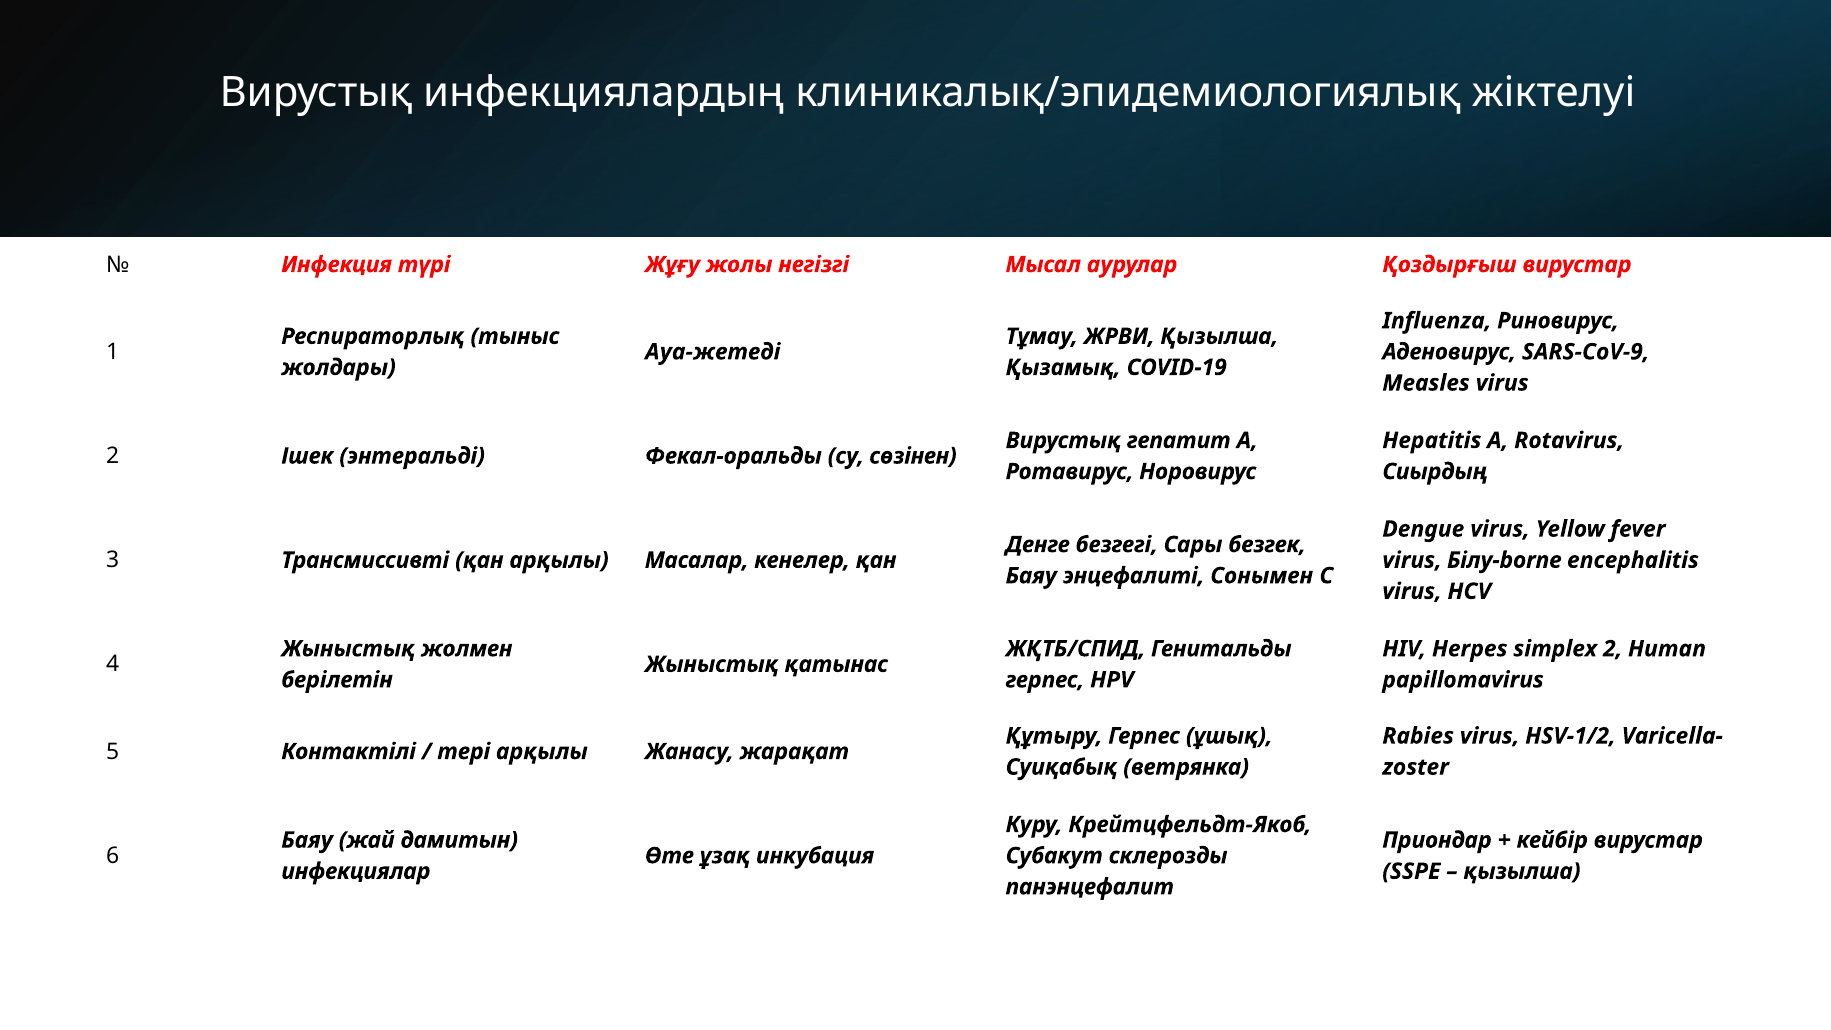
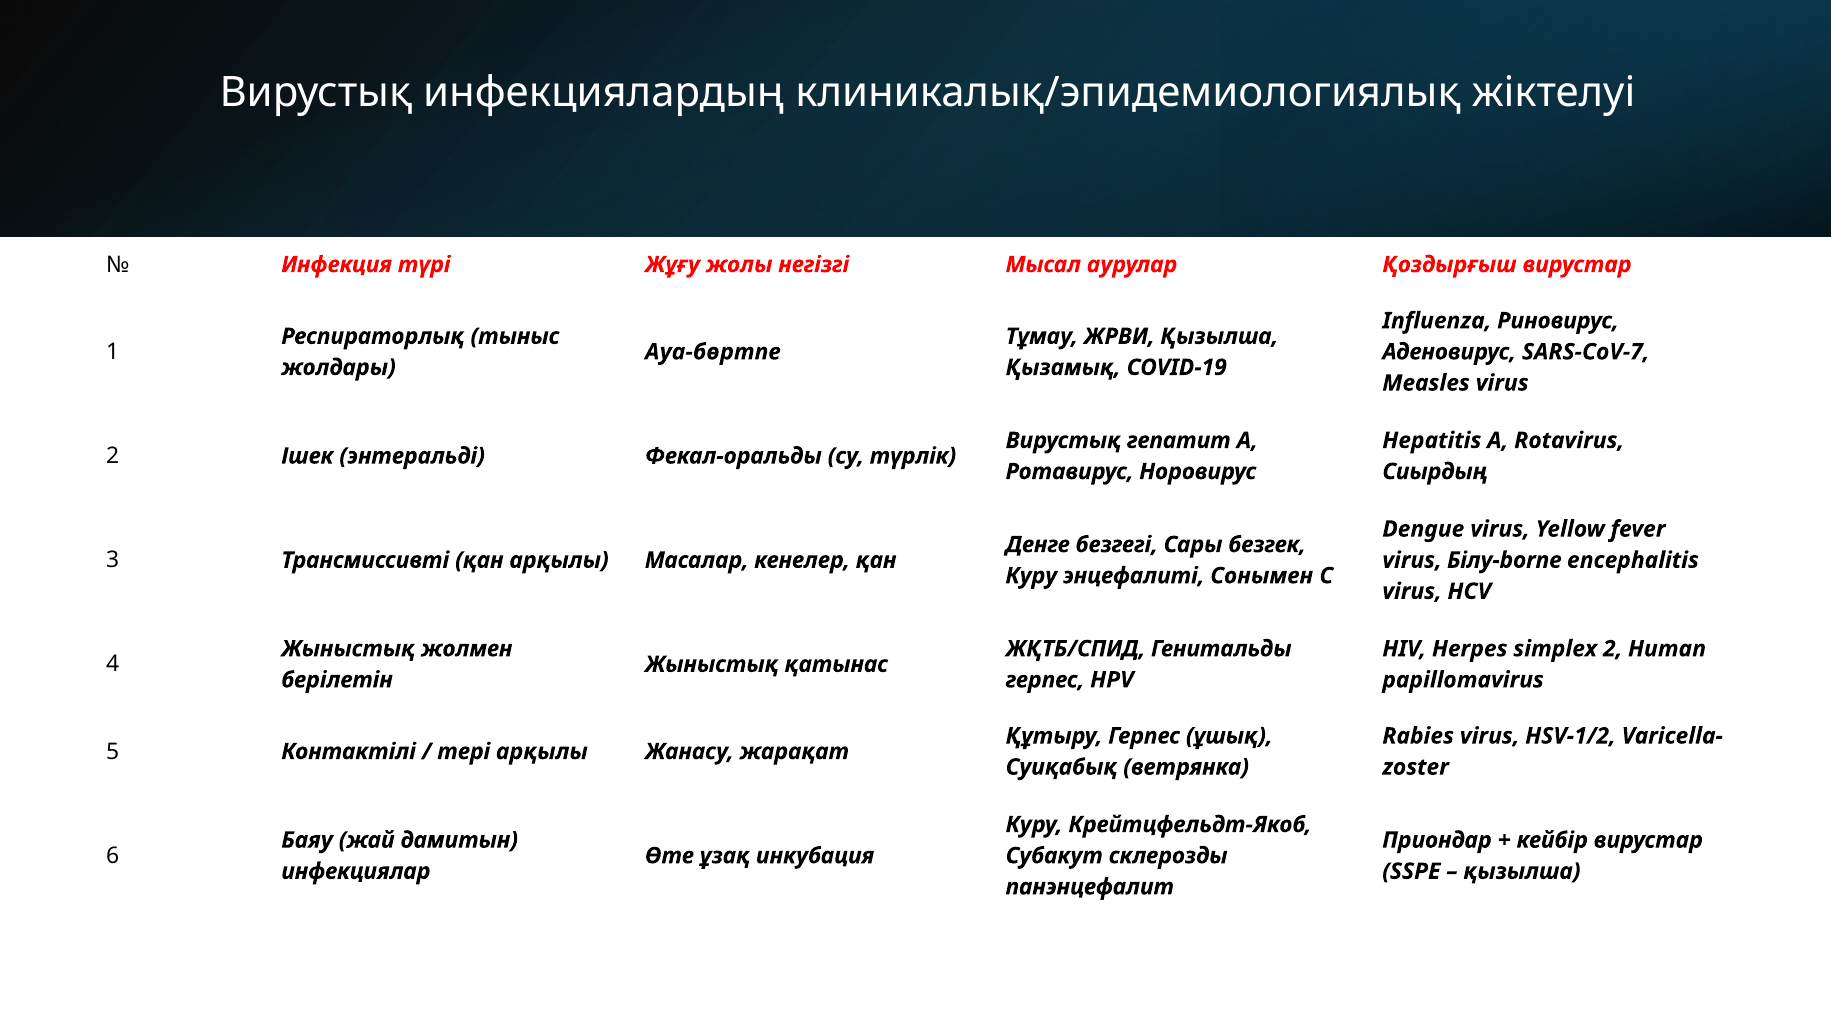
Ауа-жетеді: Ауа-жетеді -> Ауа-бөртпе (713, 352)
SARS-CoV-9: SARS-CoV-9 -> SARS-CoV-7 (1586, 352)
сөзінен: сөзінен -> түрлік (913, 456)
Баяу: Баяу -> Куру (1031, 576)
